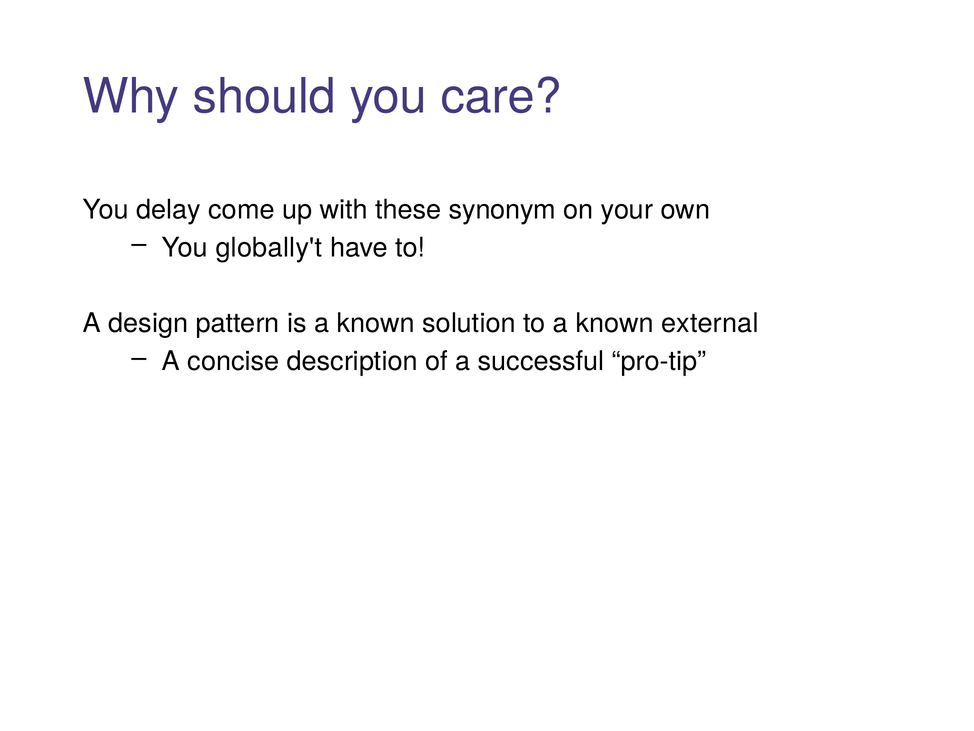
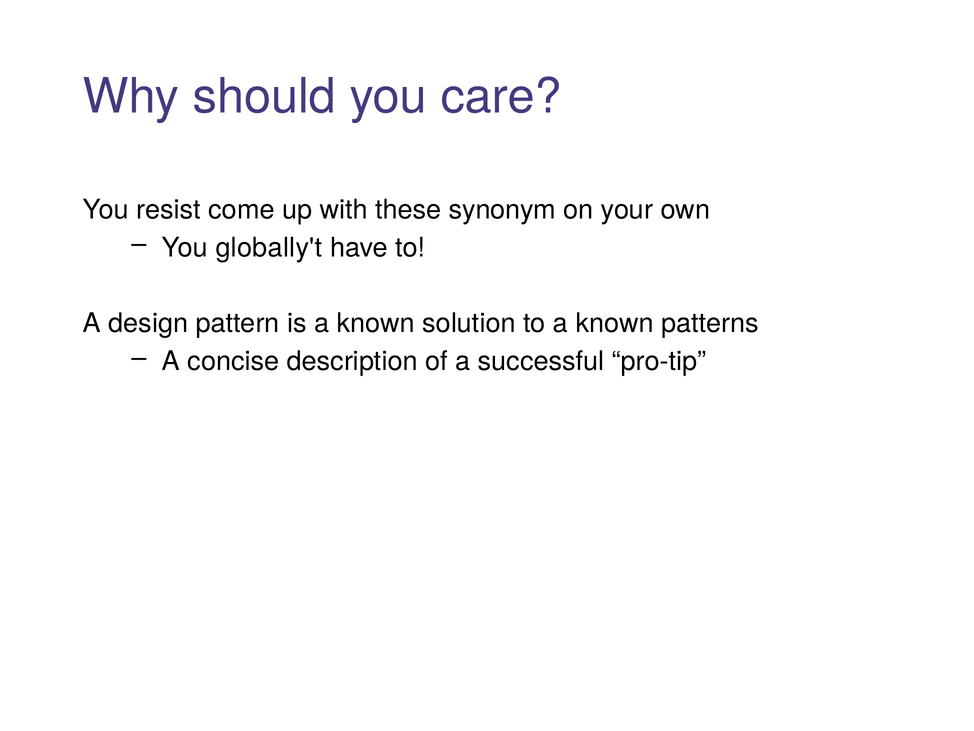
delay: delay -> resist (169, 210)
external: external -> patterns (710, 323)
